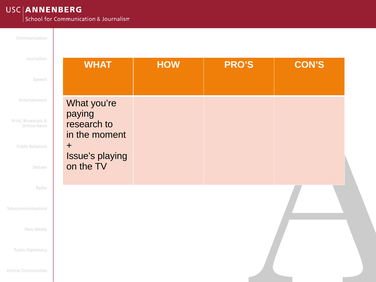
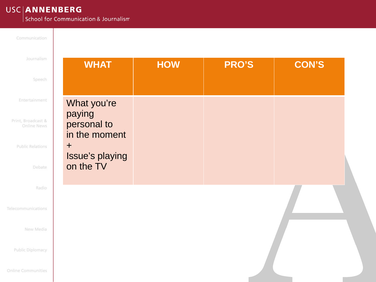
research: research -> personal (84, 124)
